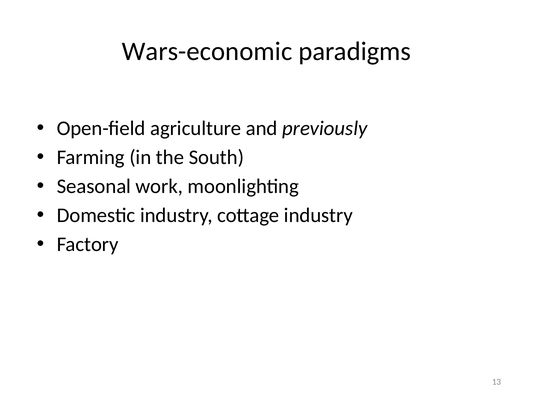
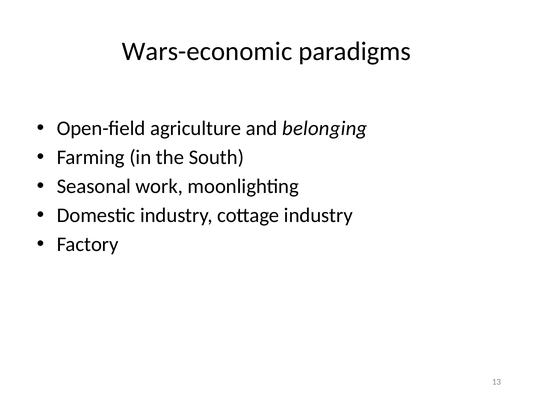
previously: previously -> belonging (325, 128)
